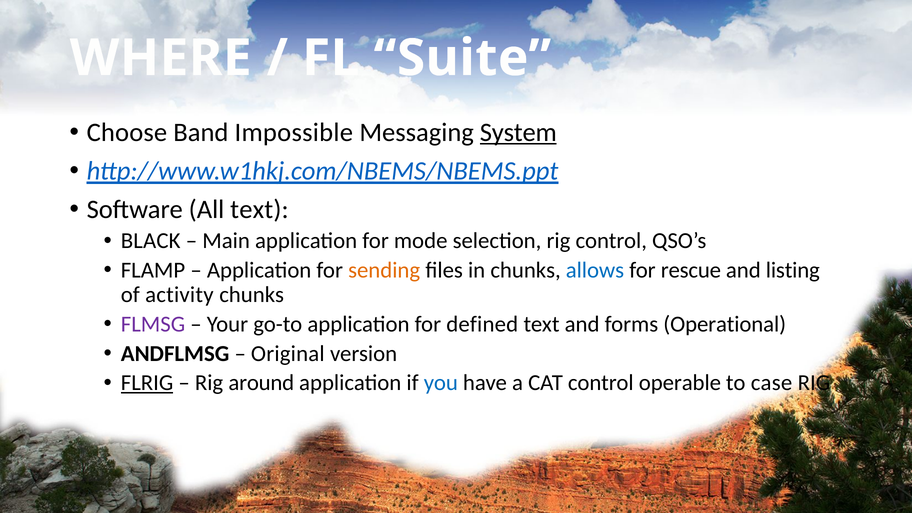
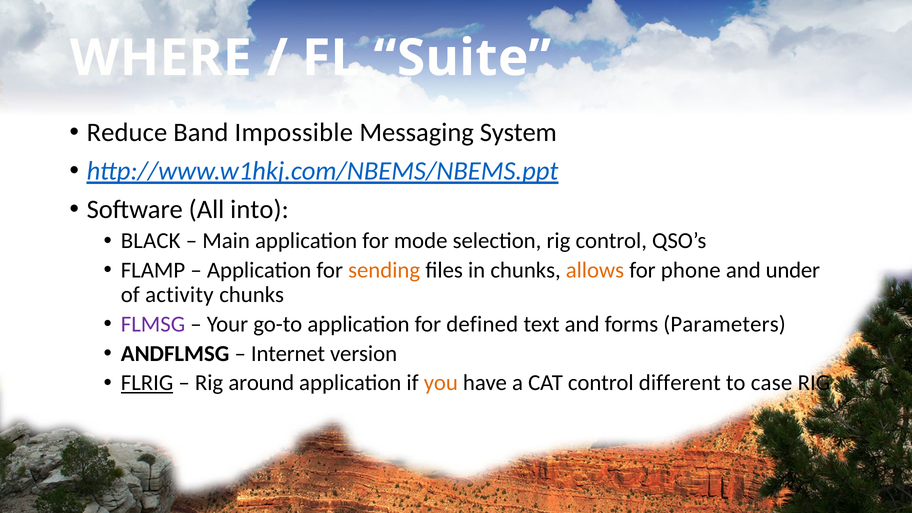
Choose: Choose -> Reduce (127, 132)
System underline: present -> none (518, 132)
All text: text -> into (260, 209)
allows colour: blue -> orange (595, 270)
rescue: rescue -> phone (691, 270)
listing: listing -> under (793, 270)
Operational: Operational -> Parameters (725, 324)
Original: Original -> Internet (288, 354)
you colour: blue -> orange (441, 383)
operable: operable -> different (680, 383)
